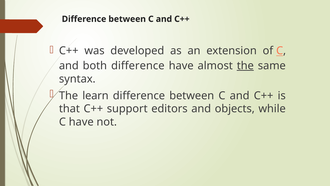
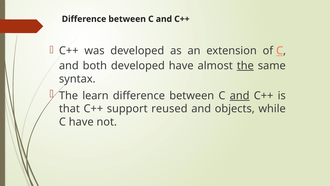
both difference: difference -> developed (138, 66)
and underline: none -> present (240, 95)
editors: editors -> reused (169, 109)
